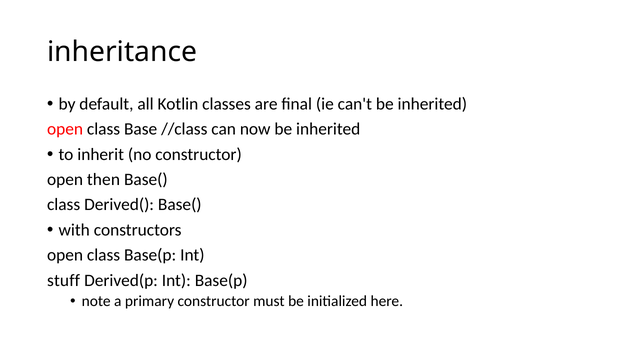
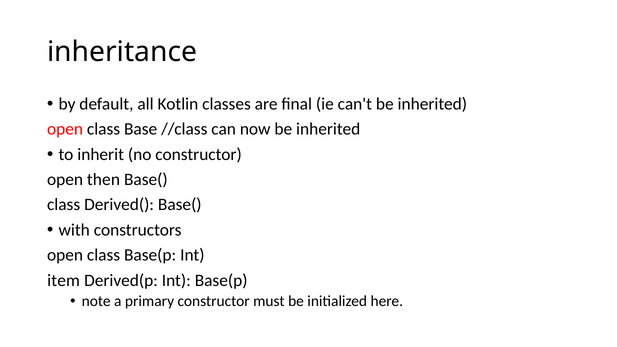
stuff: stuff -> item (64, 280)
